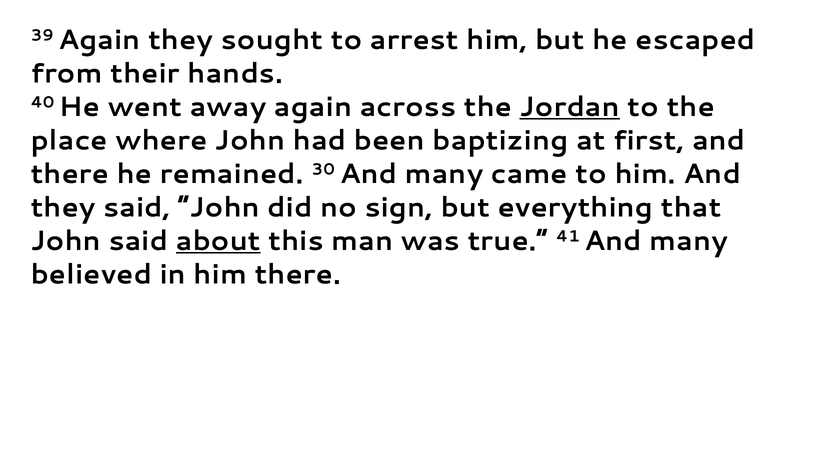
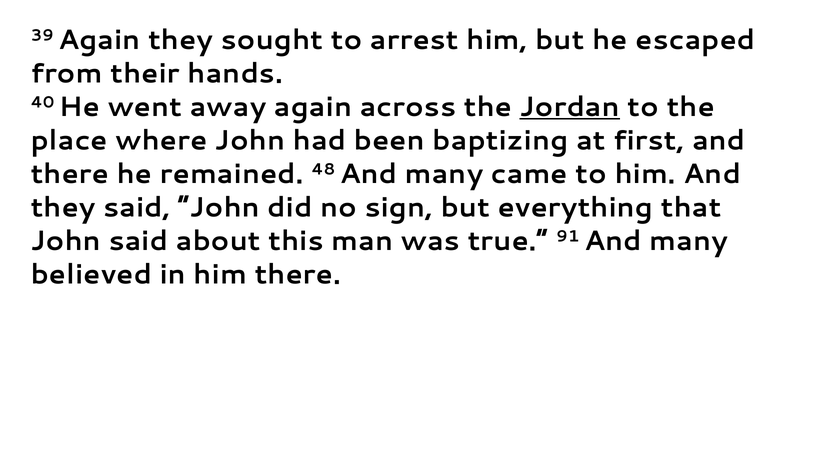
30: 30 -> 48 (323, 169)
about underline: present -> none (218, 241)
41: 41 -> 91 (568, 236)
